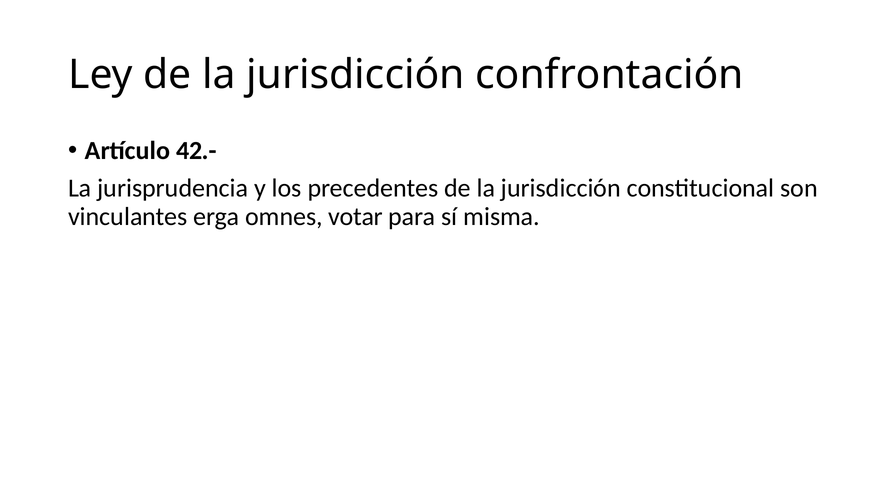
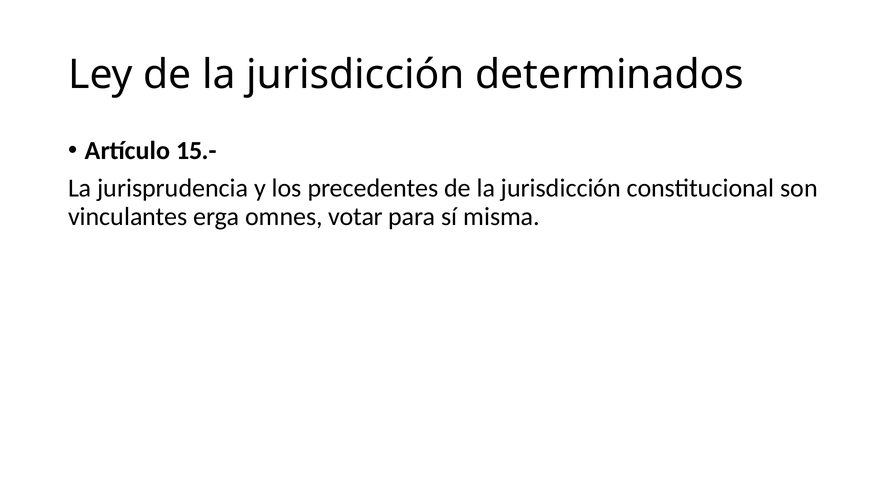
confrontación: confrontación -> determinados (610, 75)
42.-: 42.- -> 15.- (196, 151)
